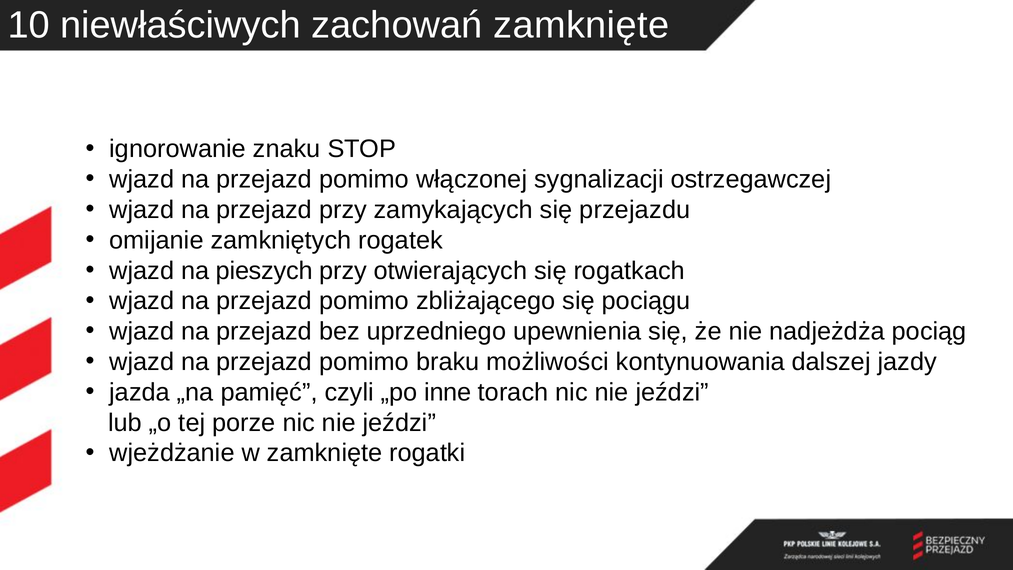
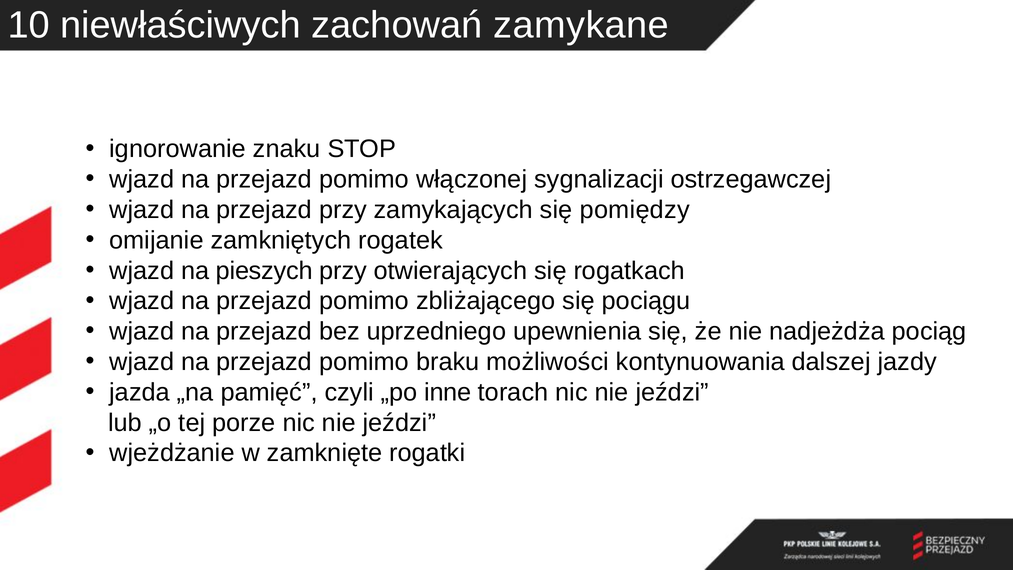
zachowań zamknięte: zamknięte -> zamykane (581, 25)
przejazdu: przejazdu -> pomiędzy (635, 210)
